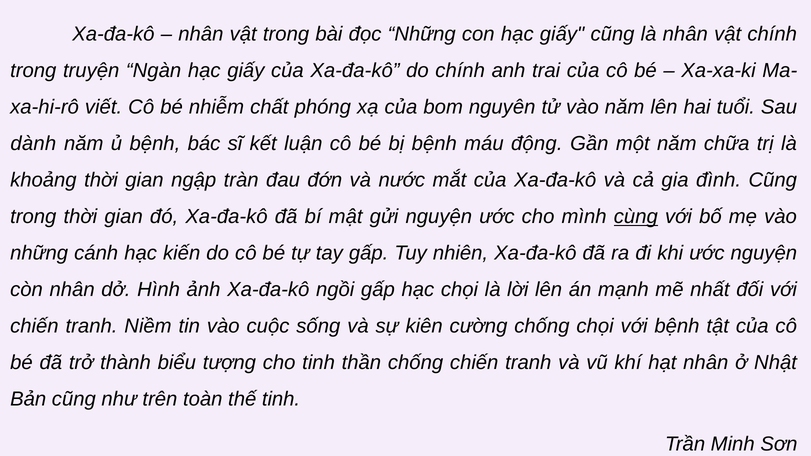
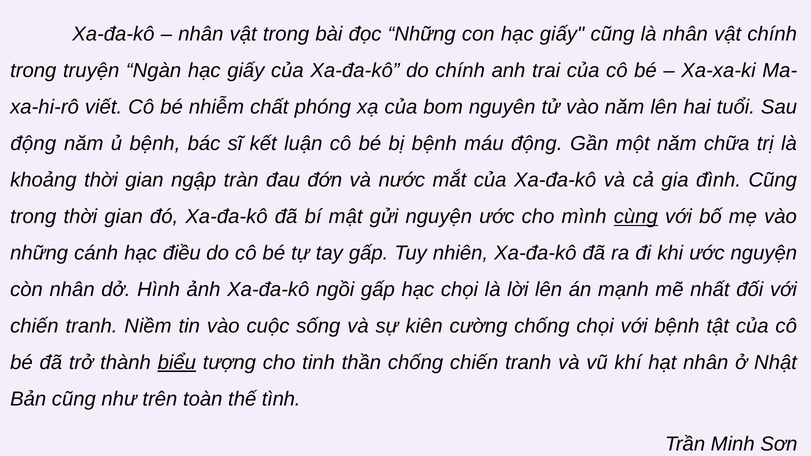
dành: dành -> động (33, 144)
kiến: kiến -> điều (182, 253)
biểu underline: none -> present (177, 363)
thế tinh: tinh -> tình (281, 399)
